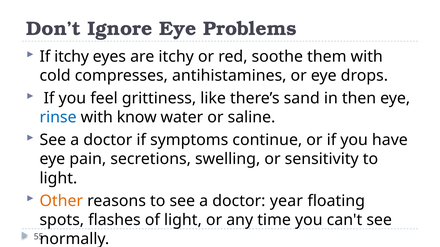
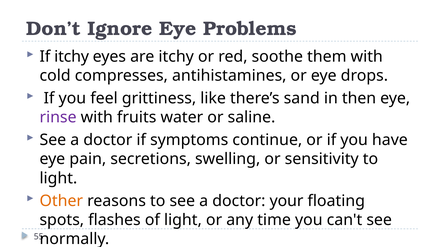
rinse colour: blue -> purple (58, 118)
know: know -> fruits (137, 118)
year: year -> your (287, 201)
